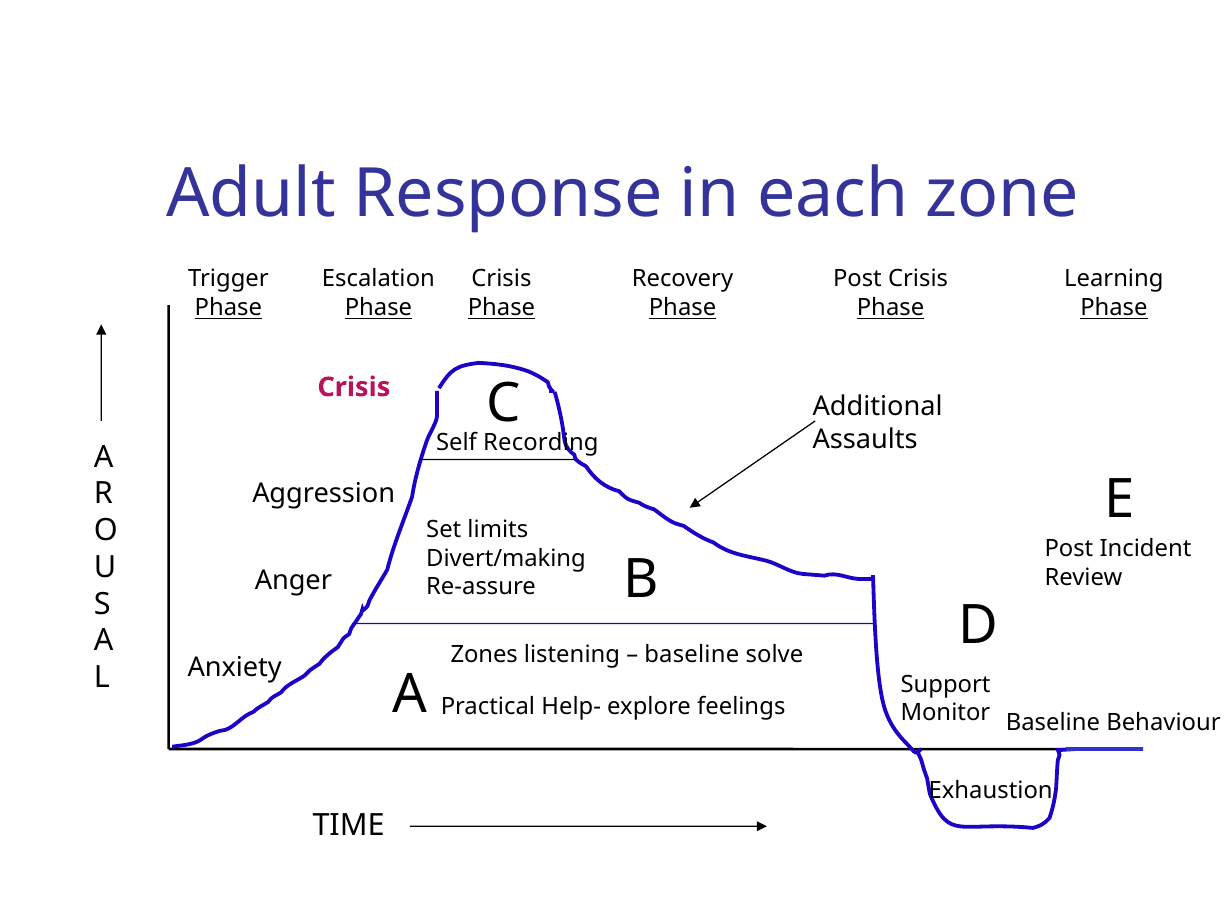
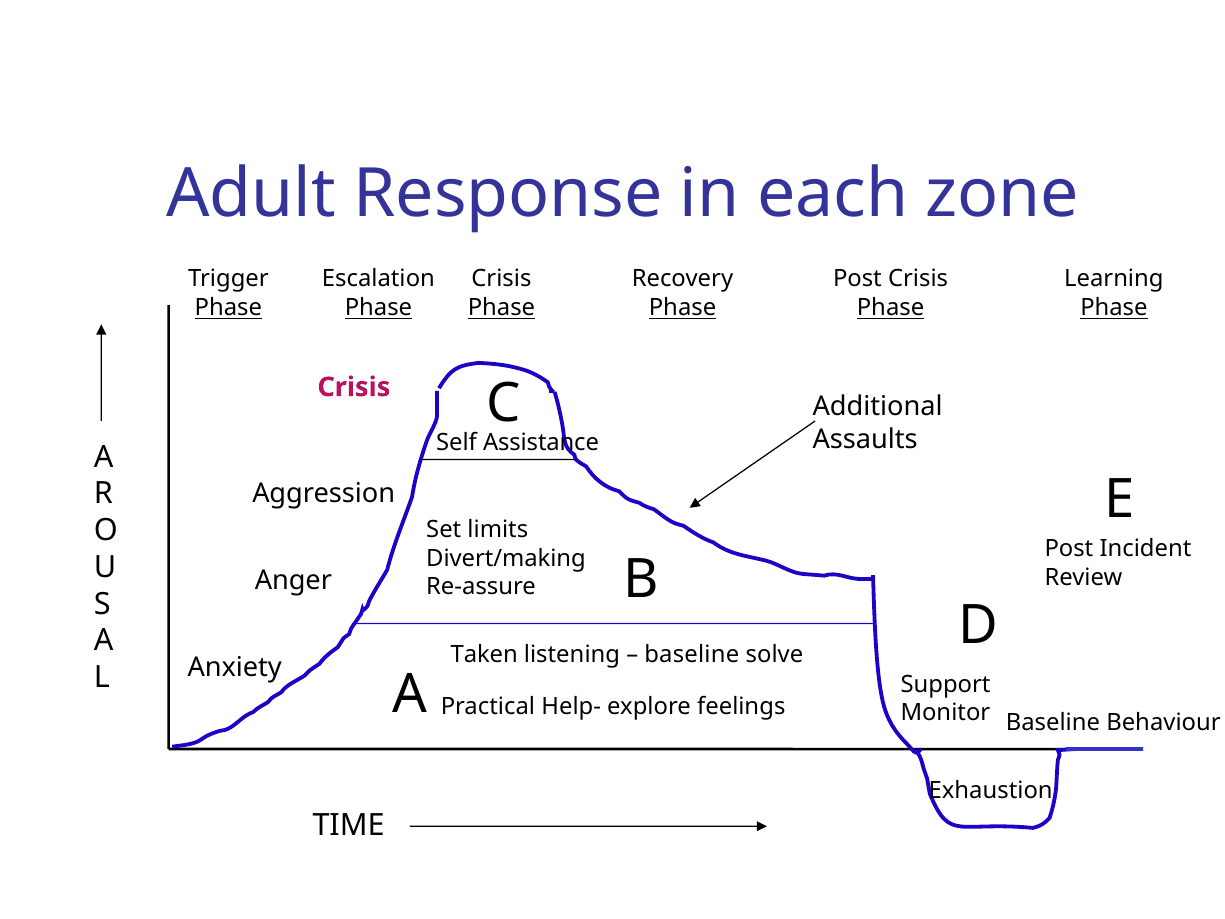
Recording: Recording -> Assistance (541, 443)
Zones: Zones -> Taken (484, 655)
